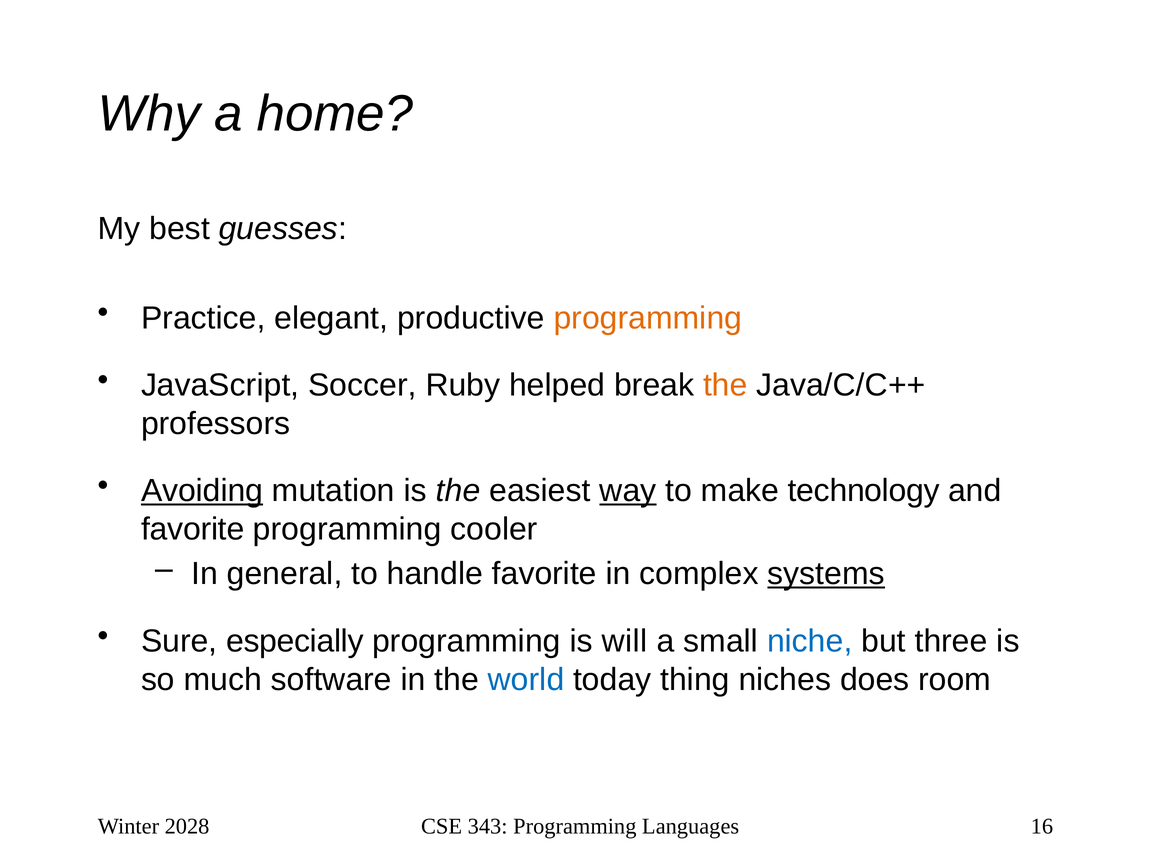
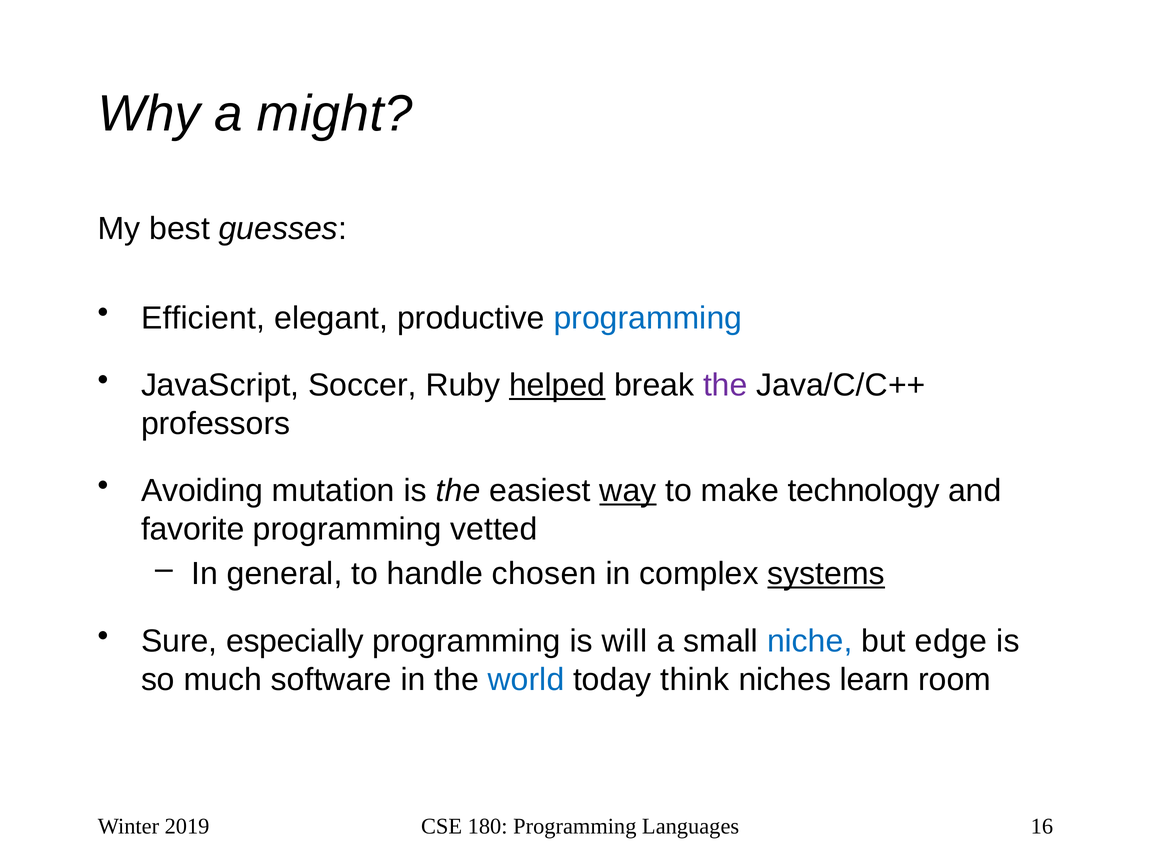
home: home -> might (335, 114)
Practice: Practice -> Efficient (203, 318)
programming colour: orange -> blue (648, 318)
helped underline: none -> present (557, 385)
the colour: orange -> purple (725, 385)
Avoiding underline: present -> none (202, 491)
cooler: cooler -> vetted (494, 529)
handle favorite: favorite -> chosen (544, 574)
three: three -> edge (951, 641)
thing: thing -> think (695, 680)
does: does -> learn (875, 680)
2028: 2028 -> 2019 (187, 826)
343: 343 -> 180 (488, 826)
